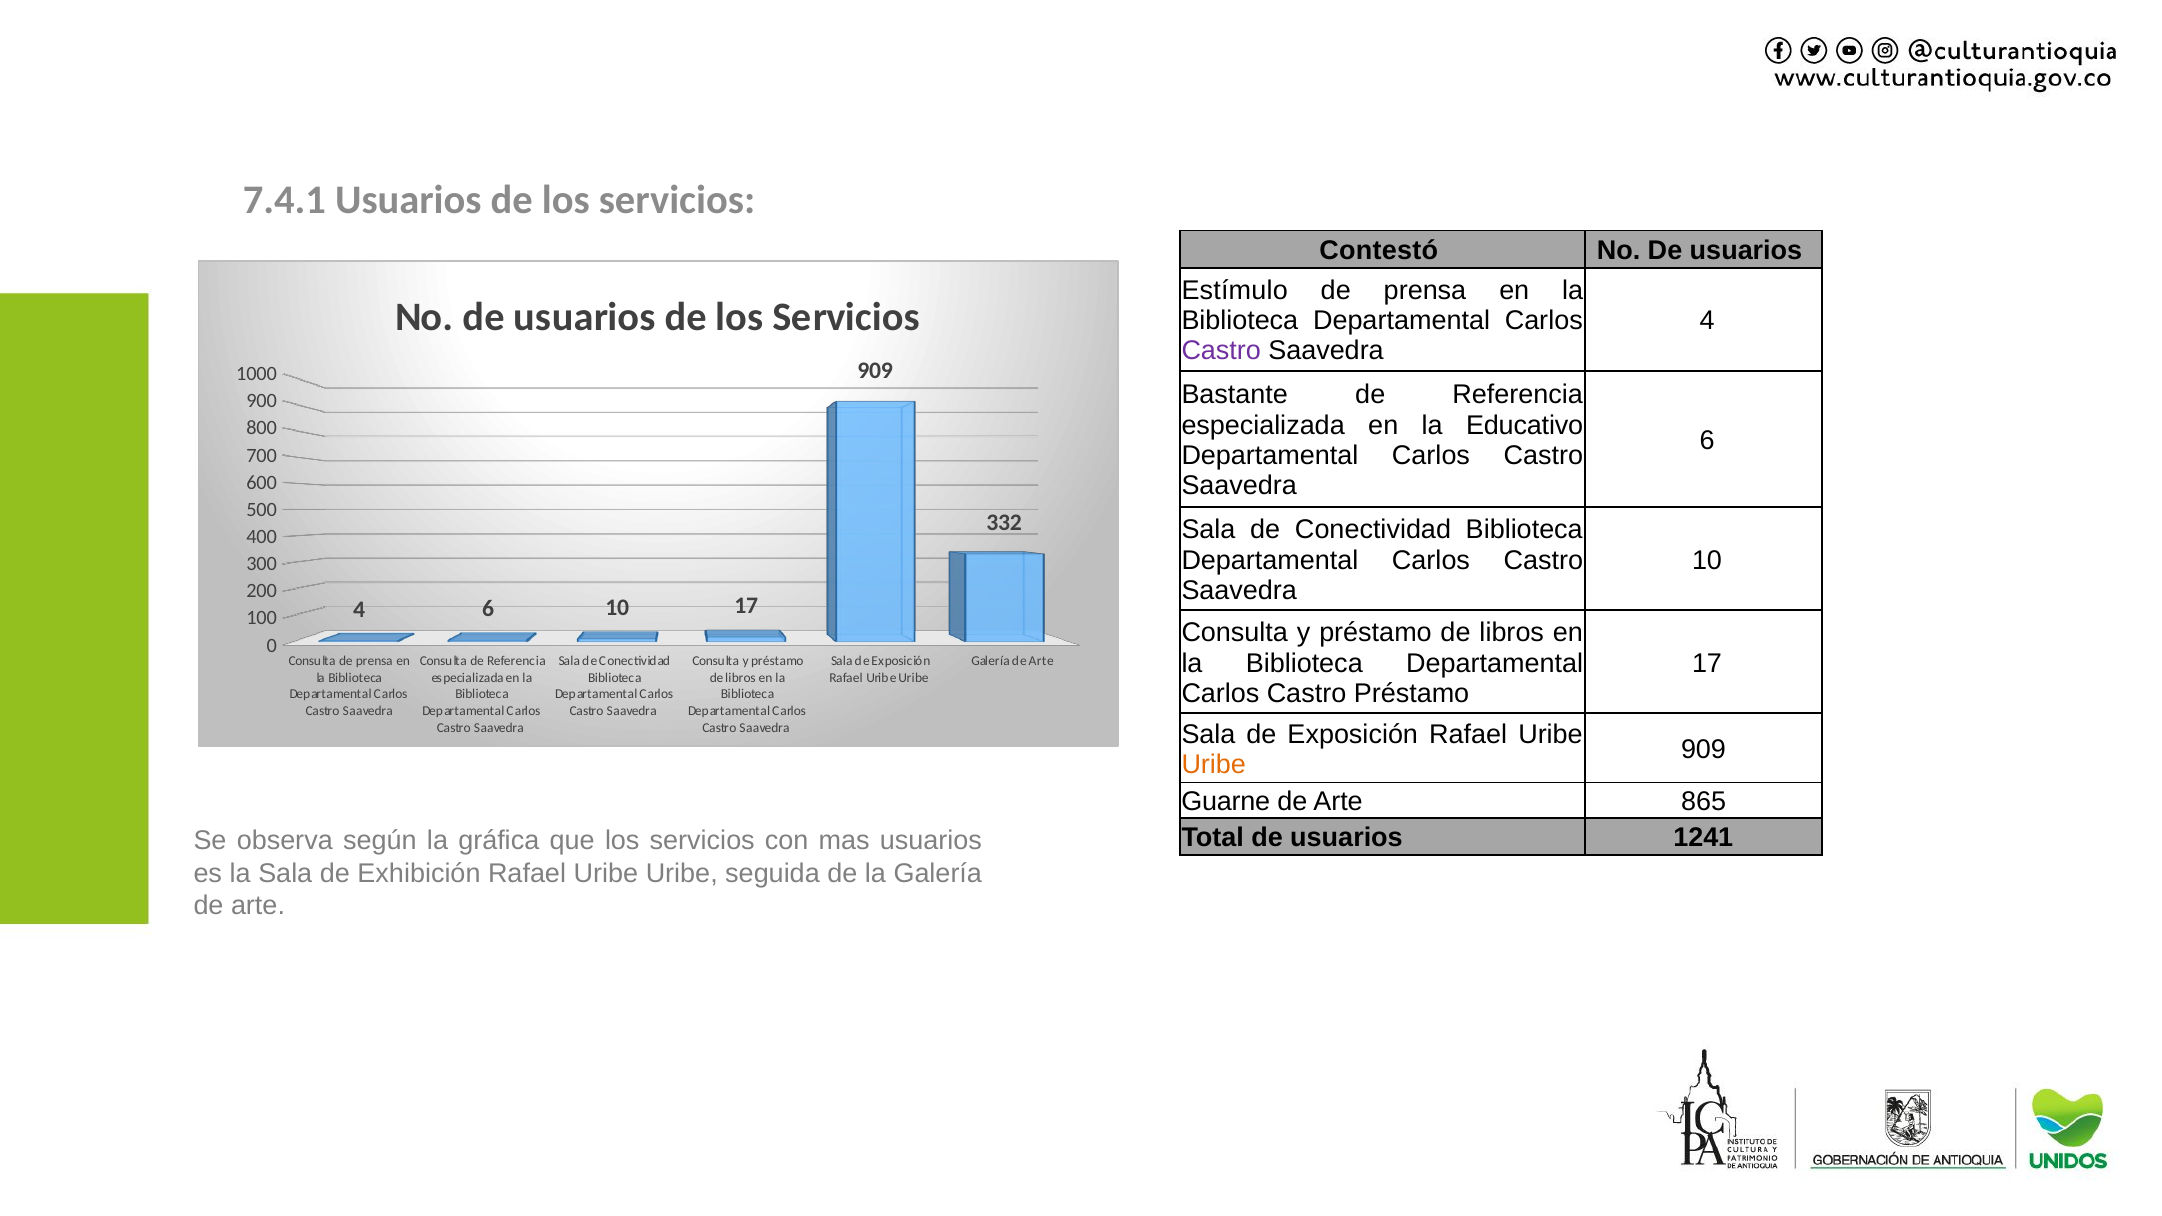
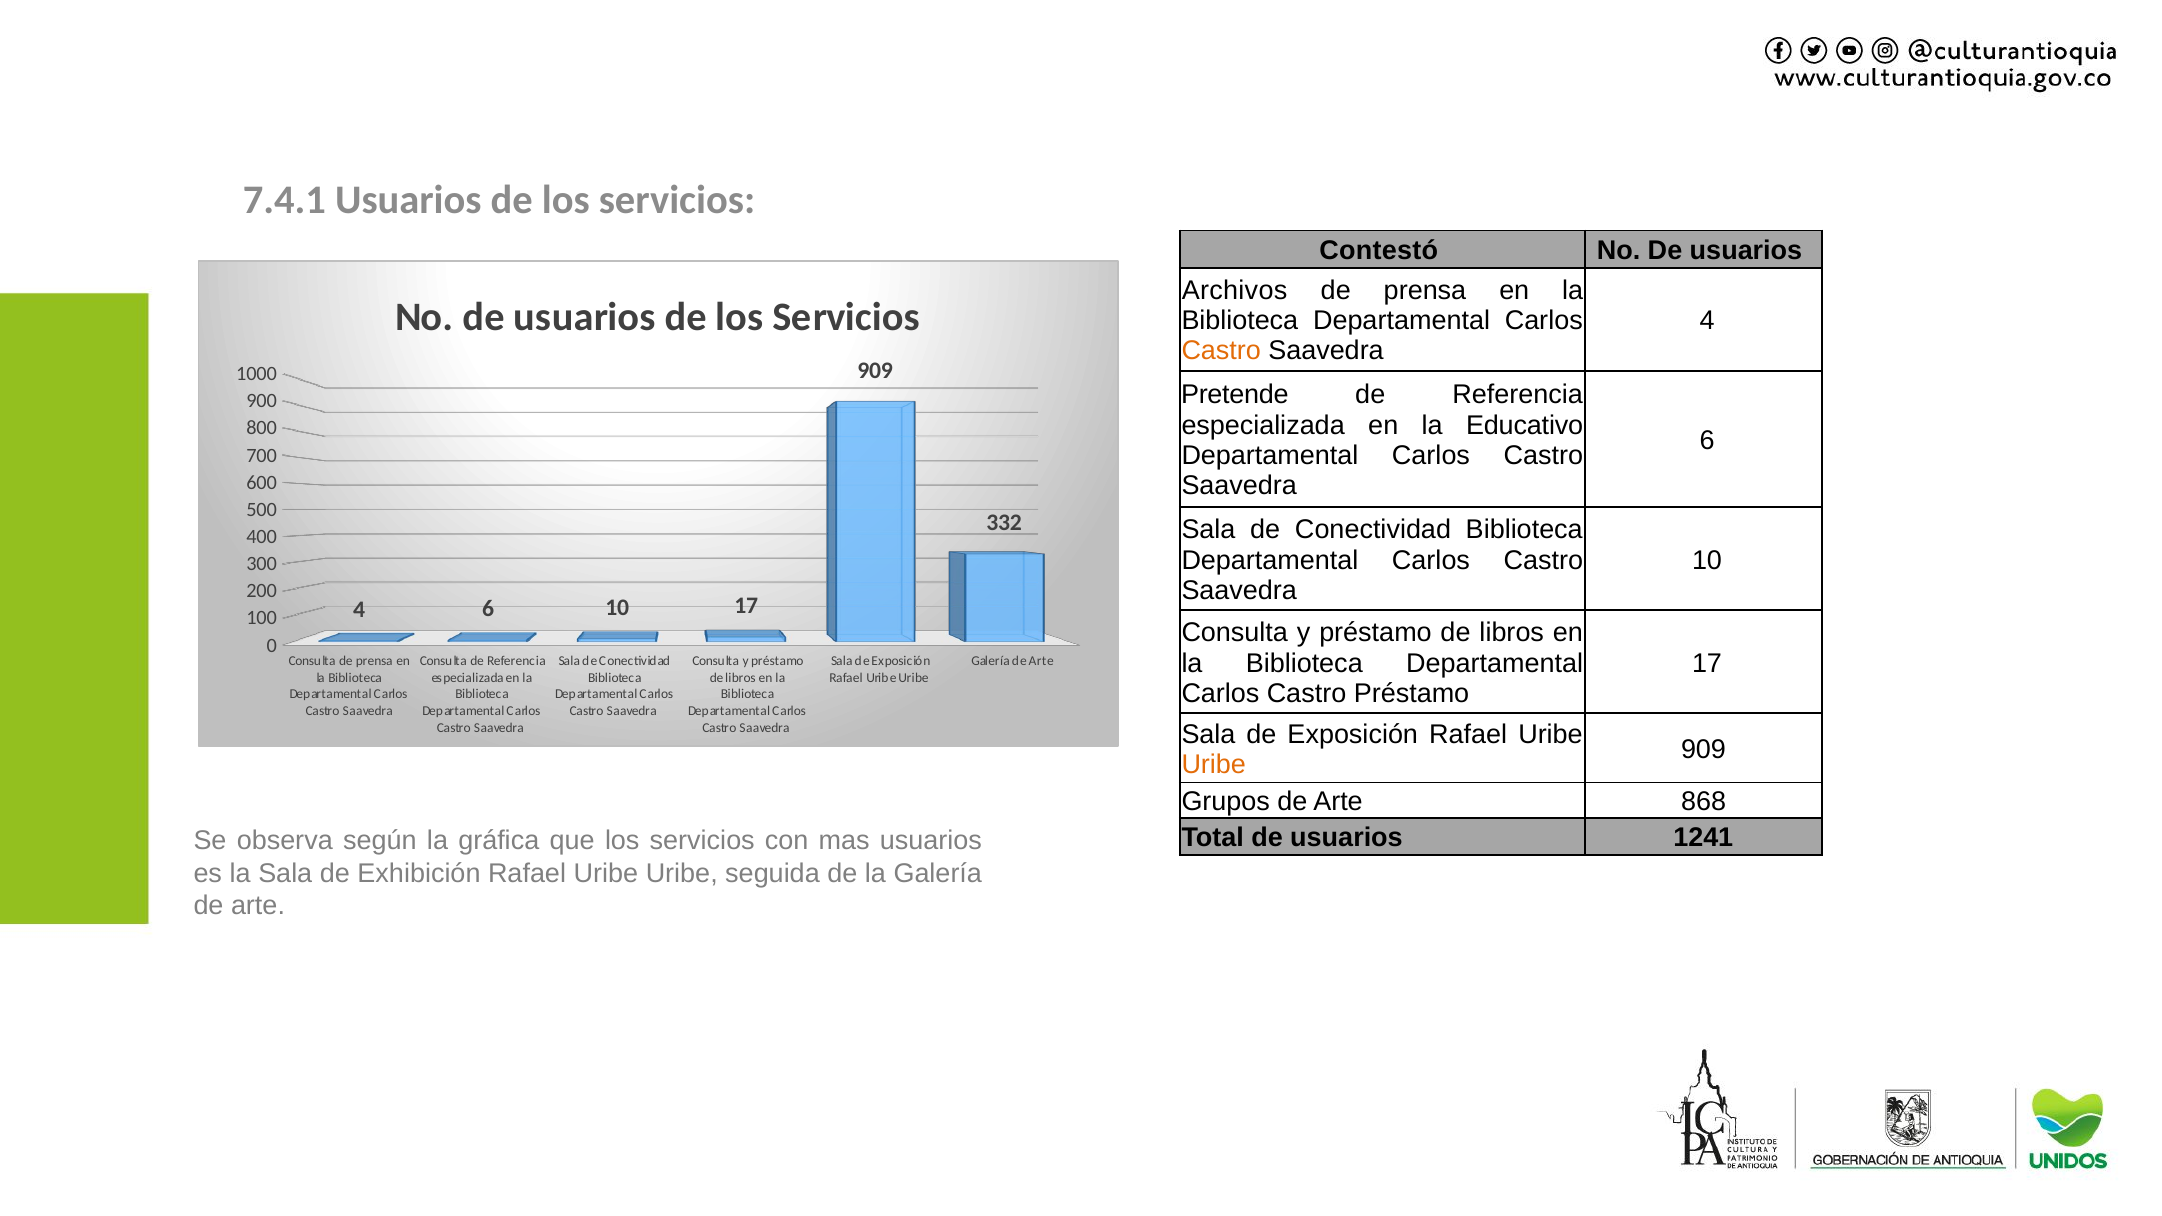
Estímulo: Estímulo -> Archivos (1235, 290)
Castro colour: purple -> orange (1221, 351)
Bastante: Bastante -> Pretende (1235, 395)
Guarne: Guarne -> Grupos (1226, 802)
865: 865 -> 868 (1704, 802)
